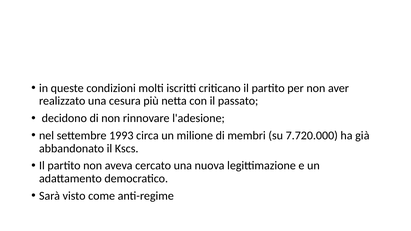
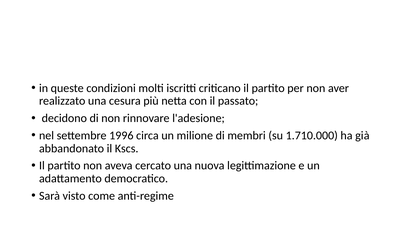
1993: 1993 -> 1996 (121, 136)
7.720.000: 7.720.000 -> 1.710.000 (312, 136)
